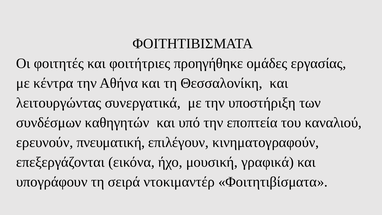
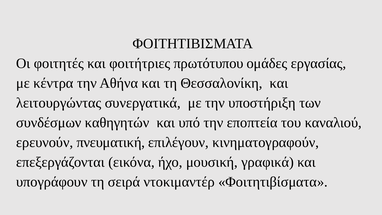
προηγήθηκε: προηγήθηκε -> πρωτότυπου (209, 63)
